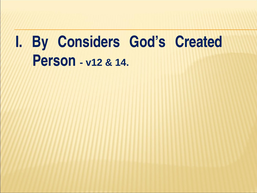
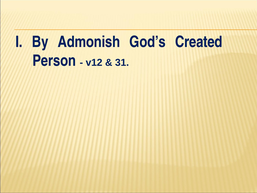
Considers: Considers -> Admonish (89, 42)
14: 14 -> 31 (122, 63)
